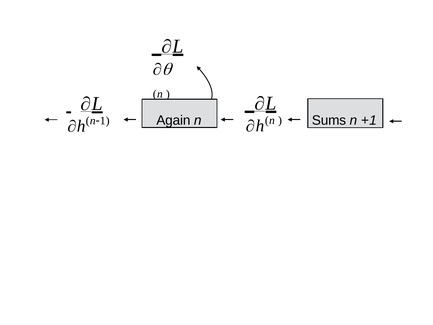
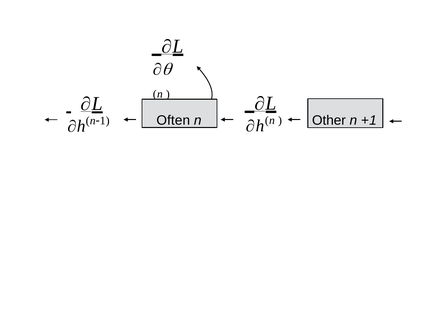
Again: Again -> Often (173, 120)
Sums: Sums -> Other (329, 120)
